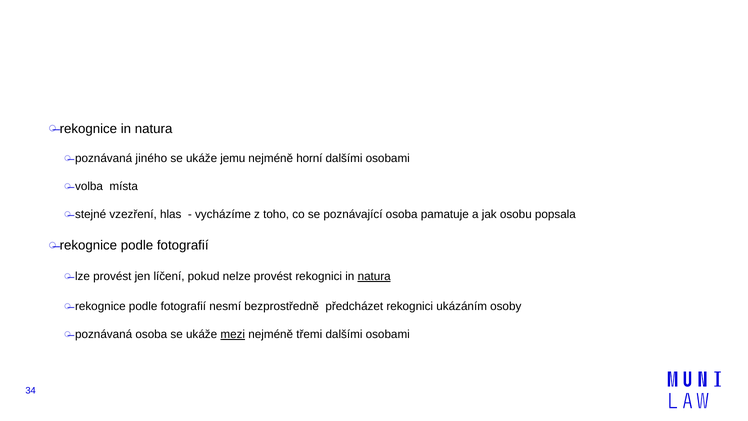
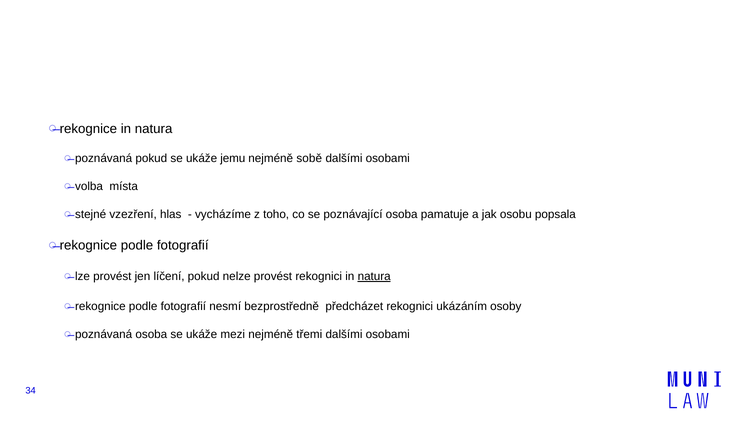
poznávaná jiného: jiného -> pokud (151, 158)
horní: horní -> sobě (309, 158)
mezi underline: present -> none (233, 334)
